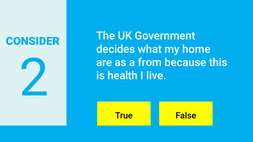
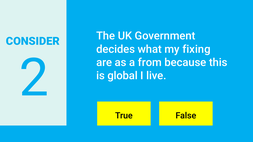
home: home -> fixing (196, 49)
health: health -> global (123, 76)
